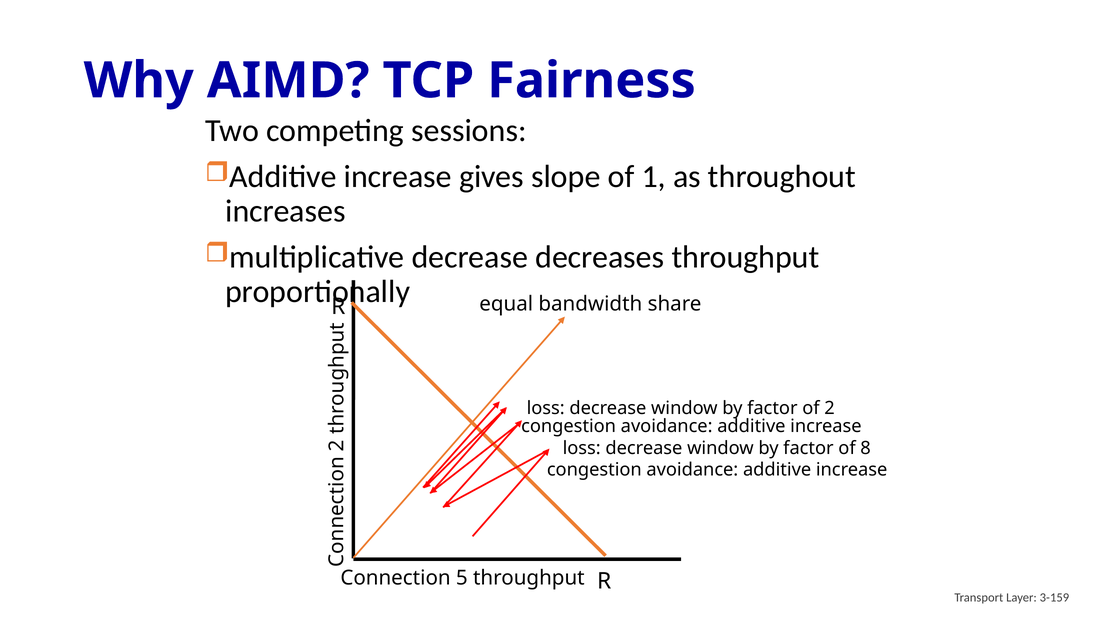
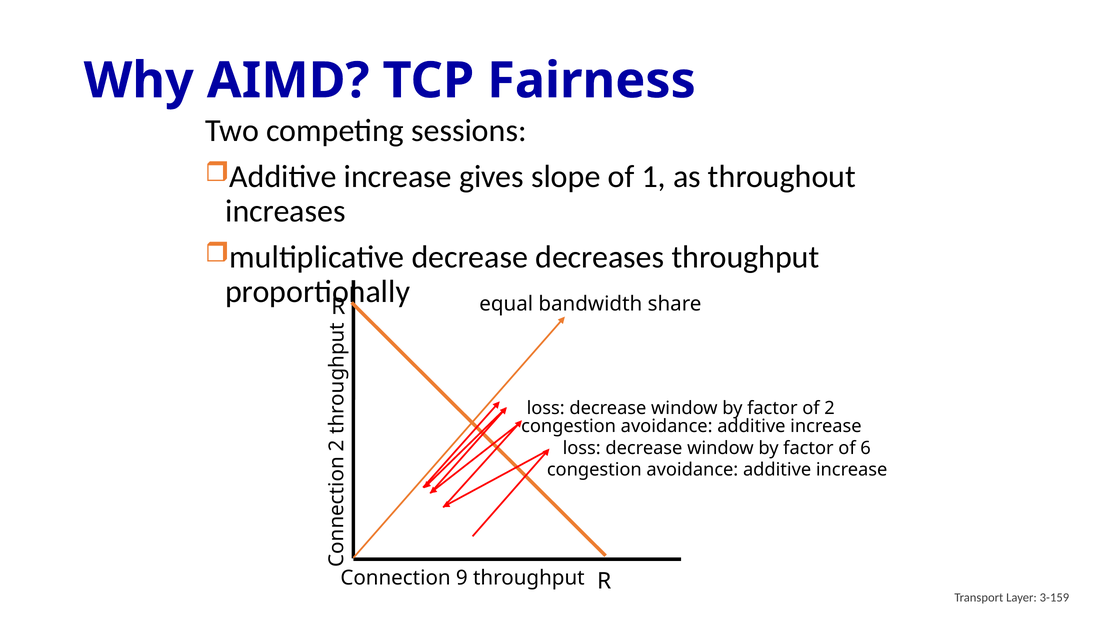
8: 8 -> 6 (866, 448)
5: 5 -> 9 (462, 578)
